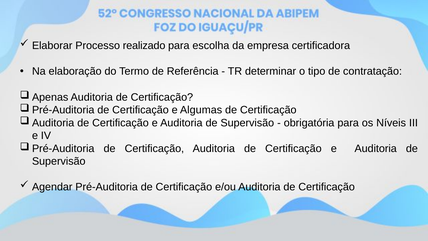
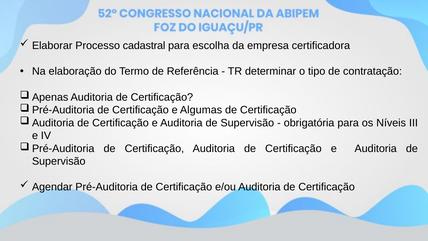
realizado: realizado -> cadastral (144, 46)
